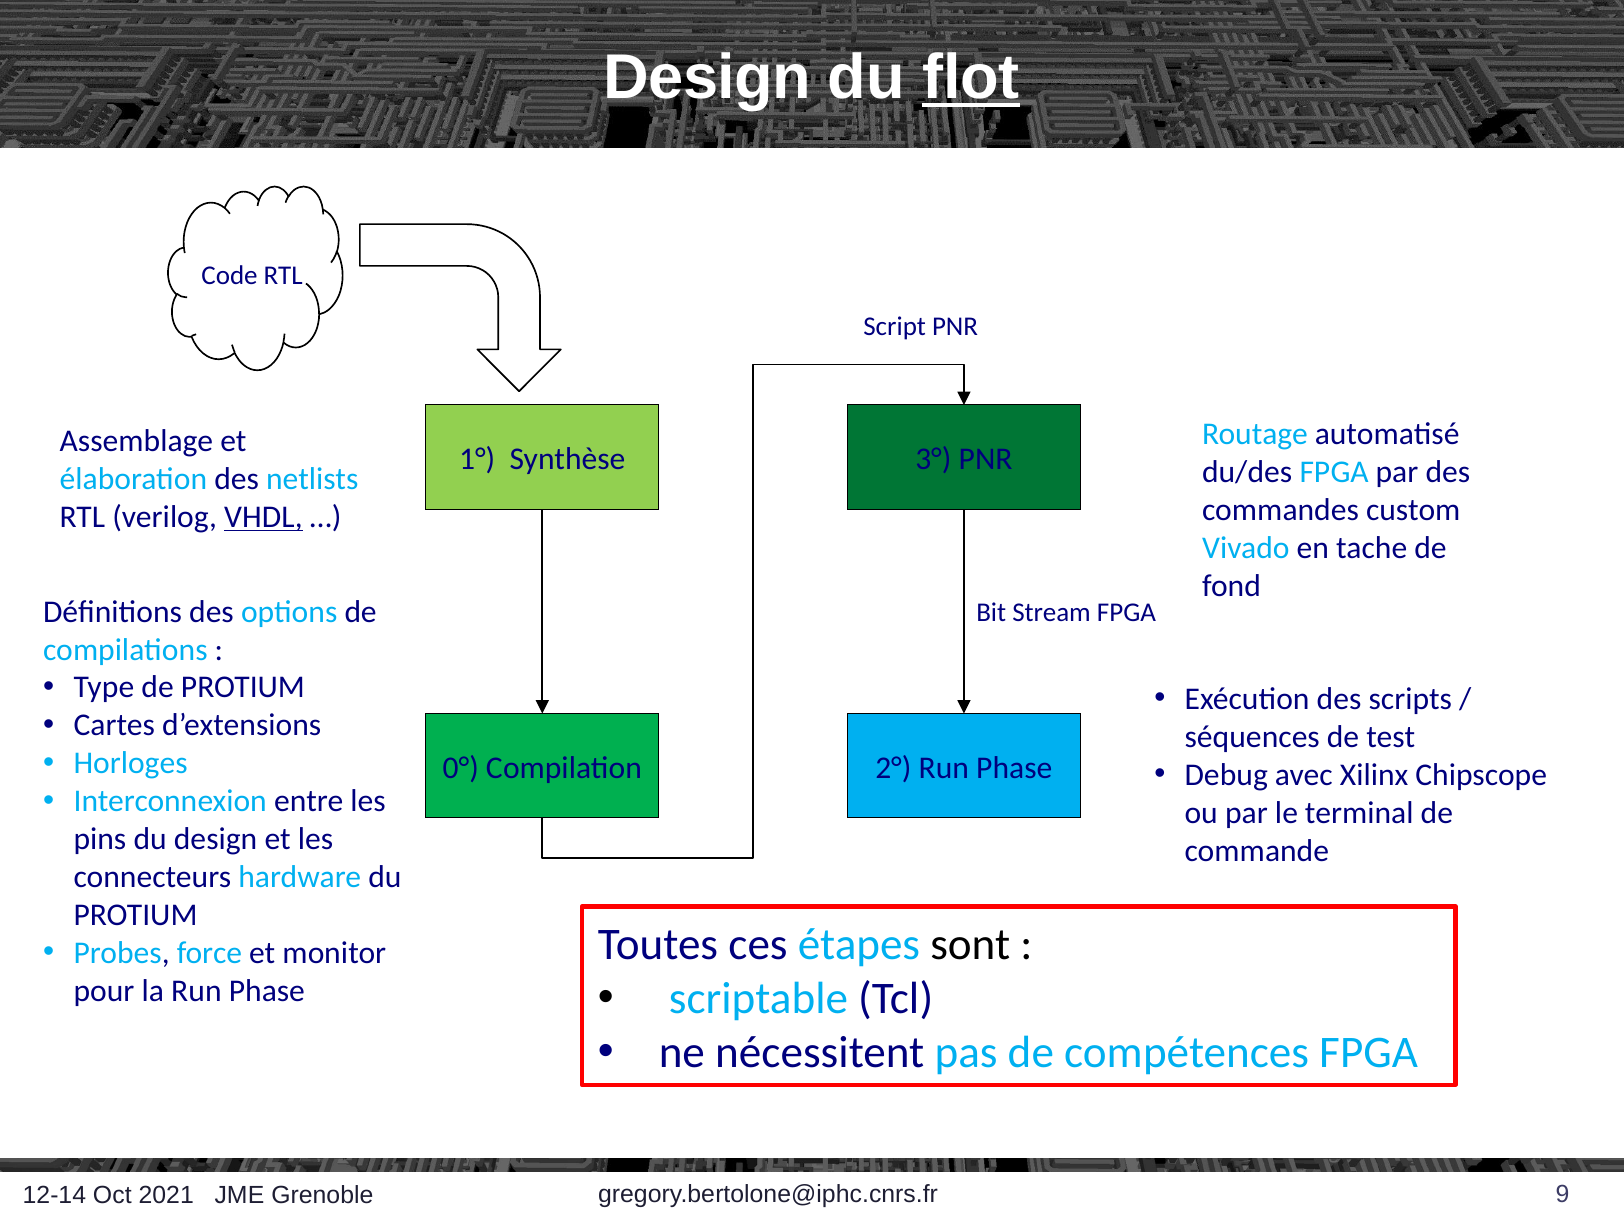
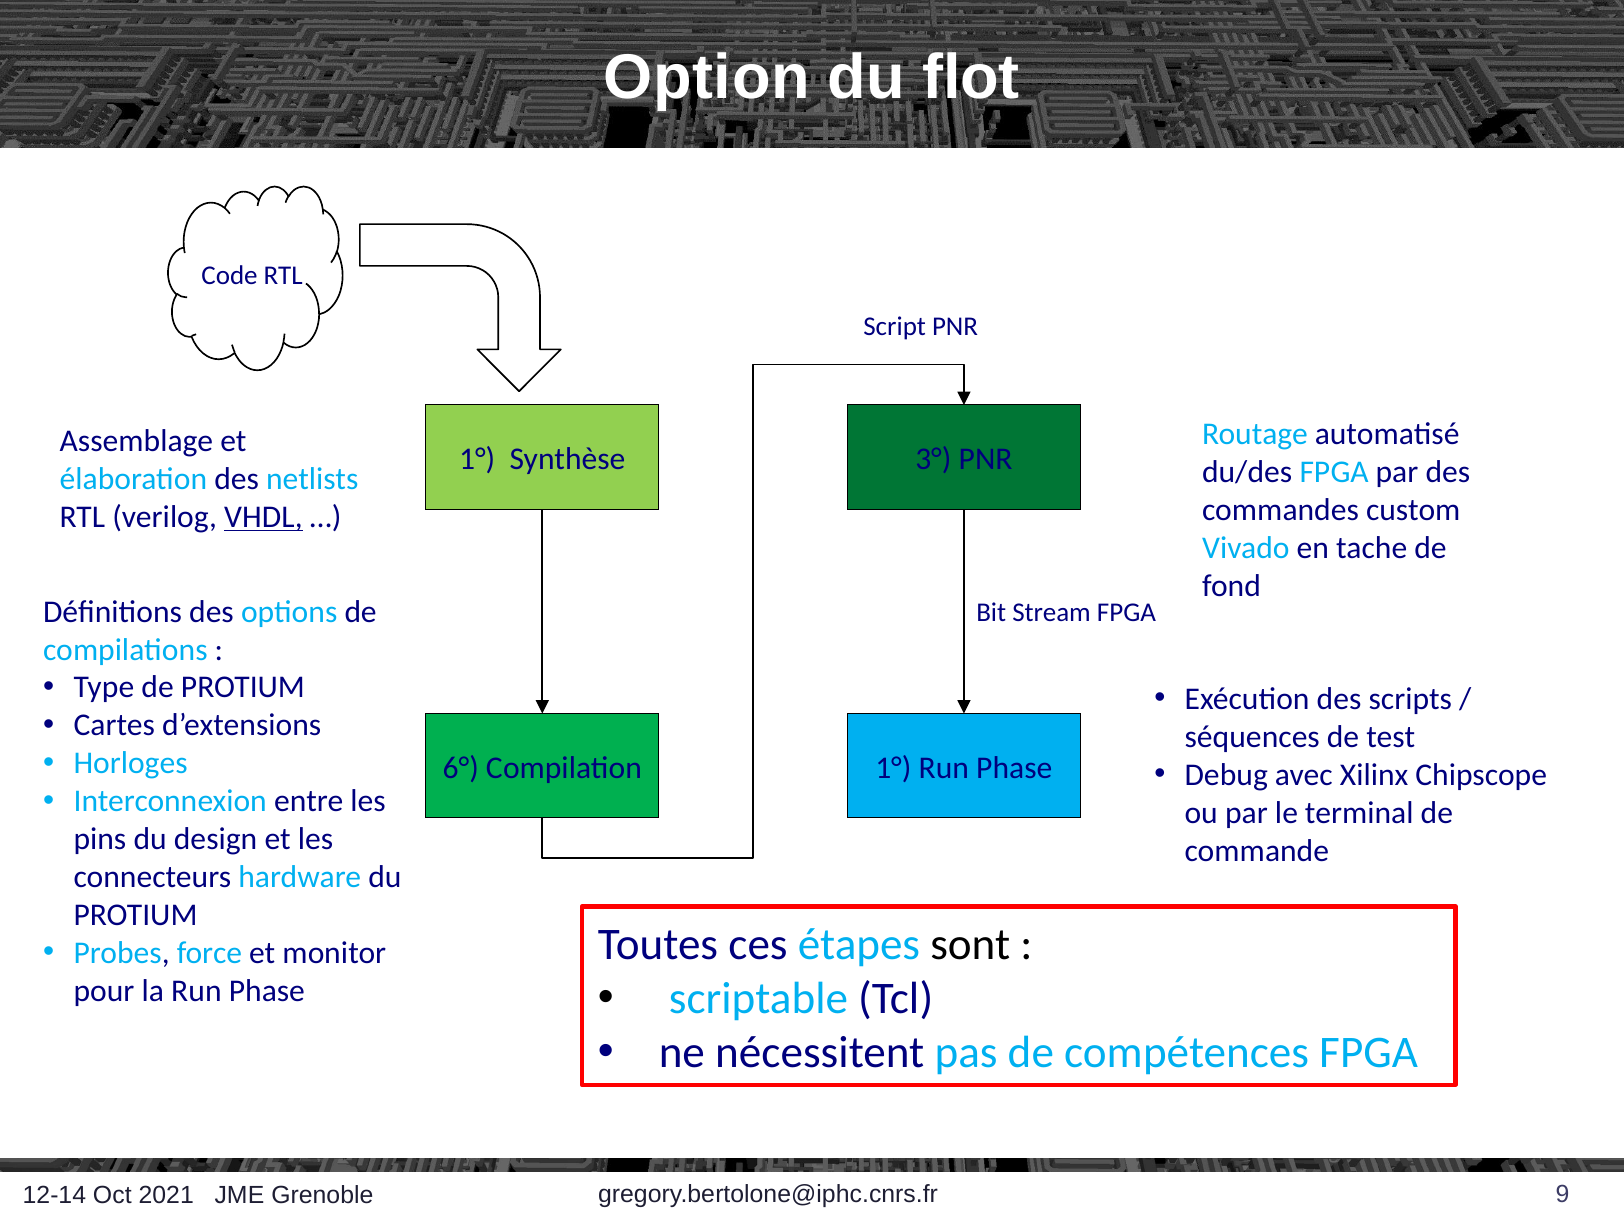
Design: Design -> Option (707, 78)
flot underline: present -> none (971, 78)
0°: 0° -> 6° (461, 768)
2°: 2° -> 1° (893, 768)
